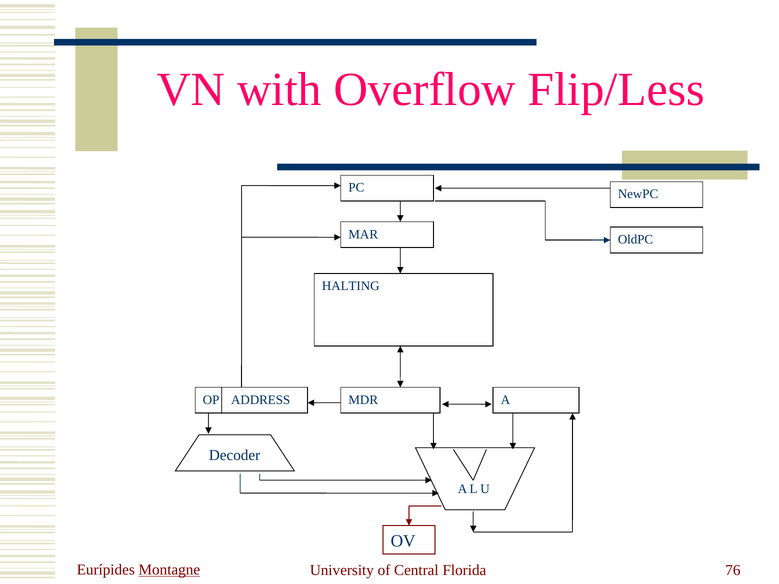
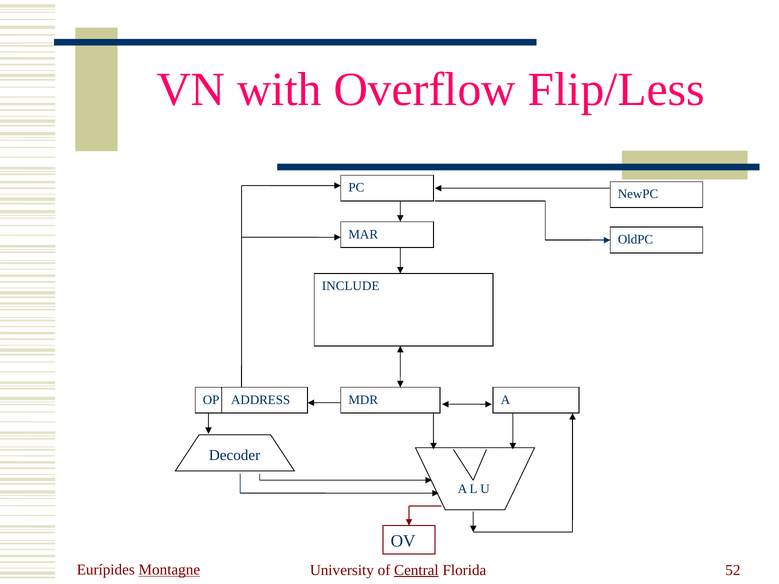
HALTING: HALTING -> INCLUDE (351, 286)
Central underline: none -> present (416, 570)
76: 76 -> 52 (733, 570)
